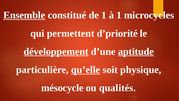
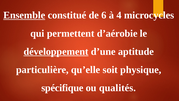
de 1: 1 -> 6 (104, 15)
à 1: 1 -> 4 (119, 15)
d’priorité: d’priorité -> d’aérobie (117, 33)
aptitude underline: present -> none (136, 51)
qu’elle underline: present -> none (86, 70)
mésocycle: mésocycle -> spécifique (62, 88)
